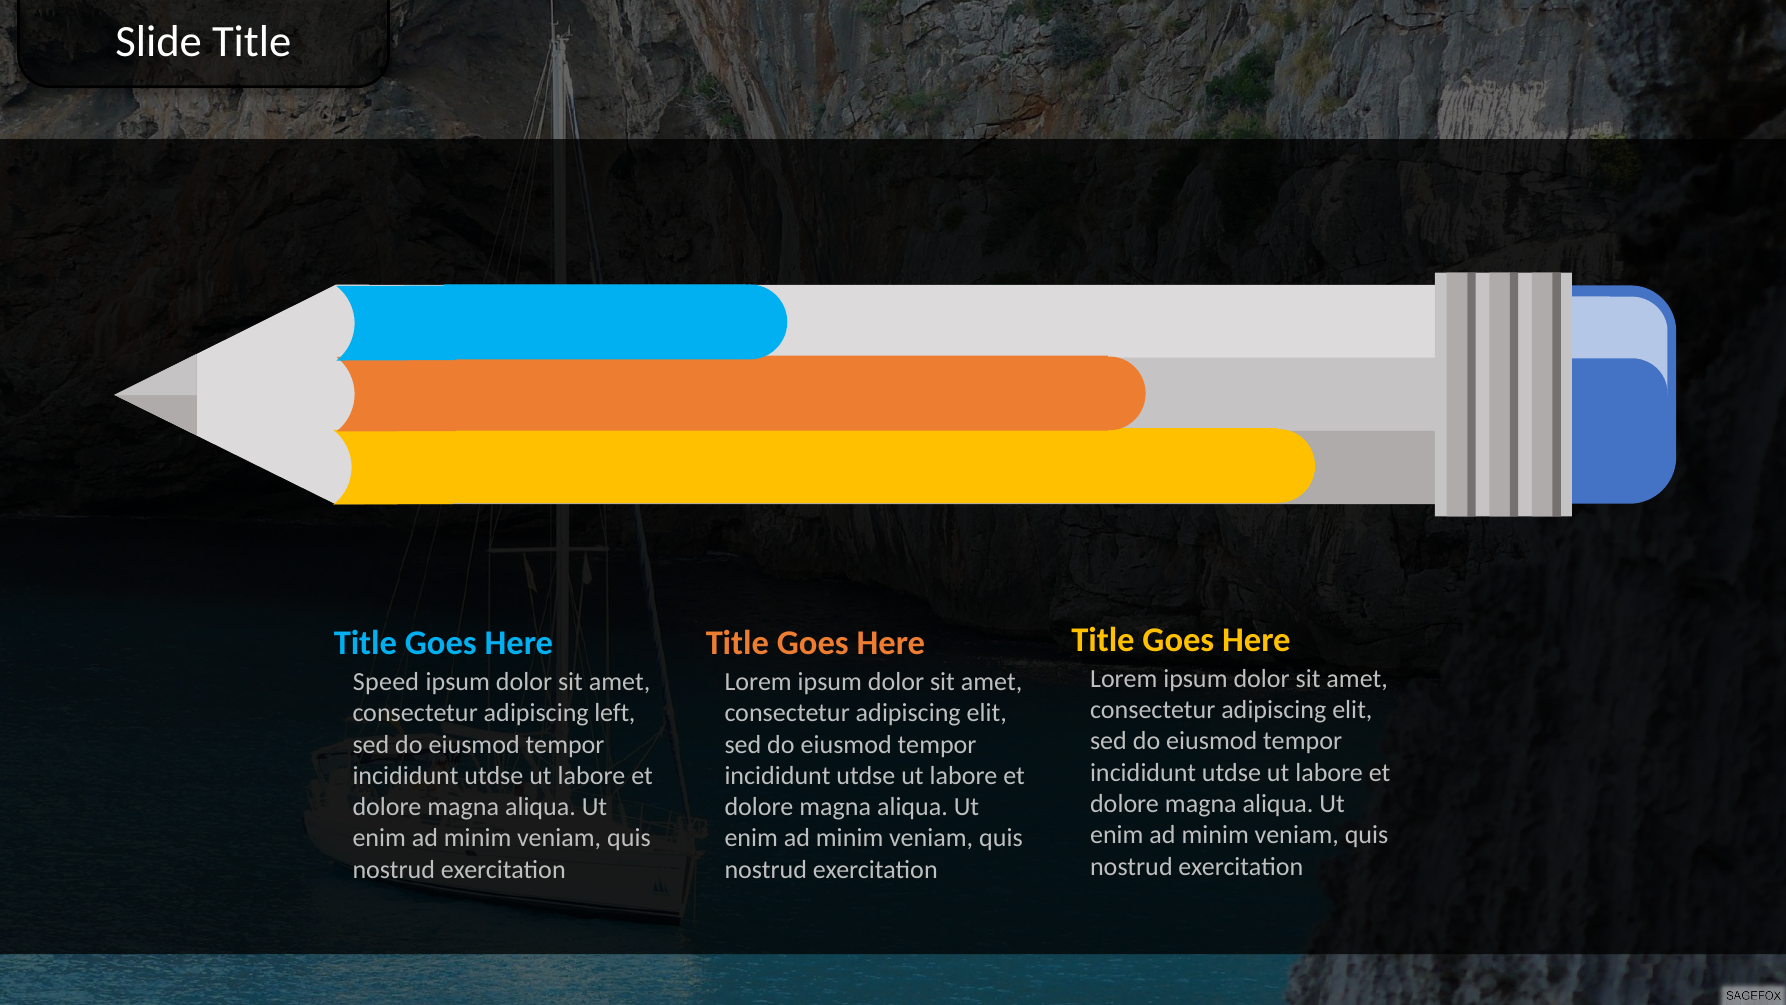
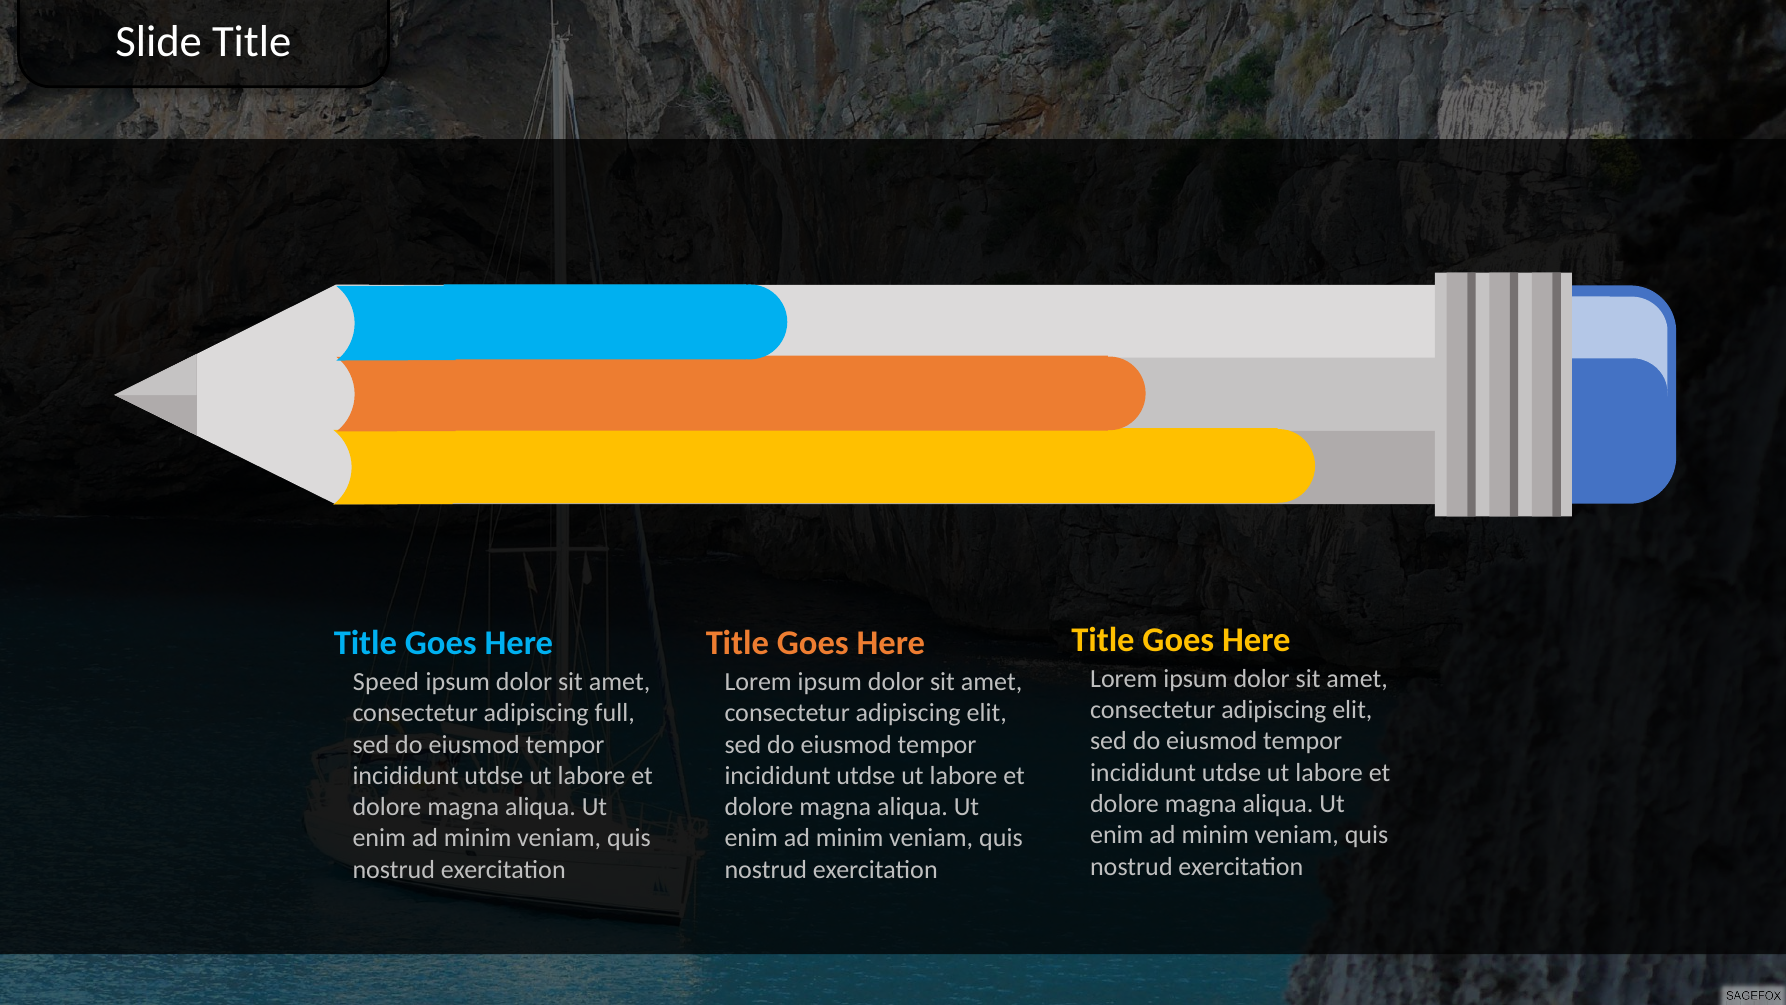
left: left -> full (615, 713)
